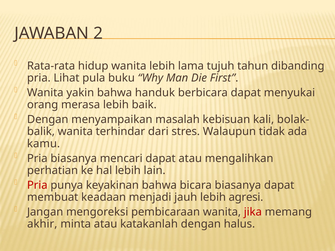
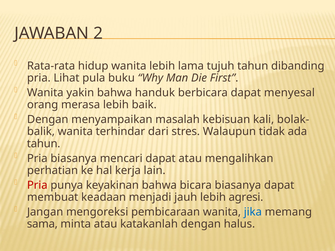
menyukai: menyukai -> menyesal (289, 93)
kamu: kamu -> tahun (44, 144)
hal lebih: lebih -> kerja (128, 171)
jika colour: red -> blue (253, 212)
akhir: akhir -> sama (42, 224)
